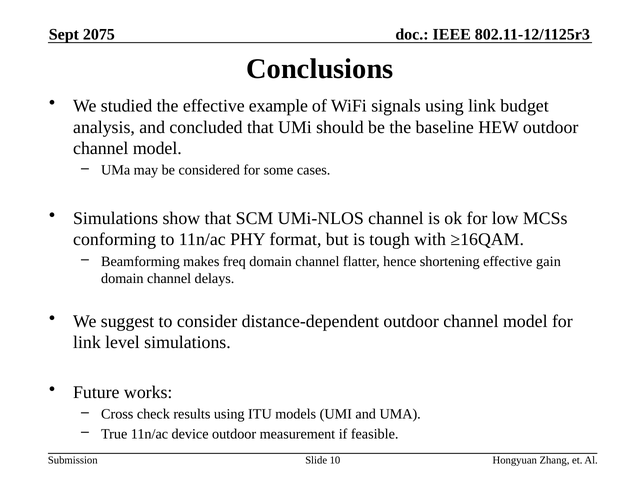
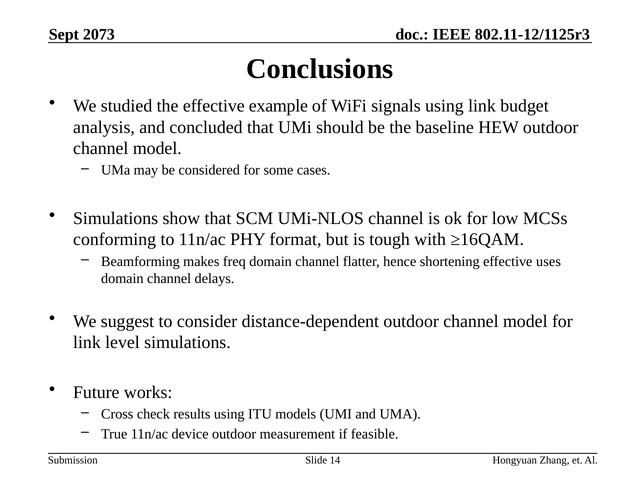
2075: 2075 -> 2073 (99, 34)
gain: gain -> uses (548, 261)
10: 10 -> 14 (335, 460)
